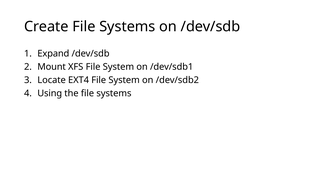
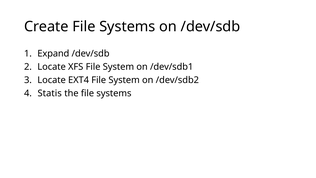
Mount: Mount -> Locate (52, 67)
Using: Using -> Statis (50, 93)
